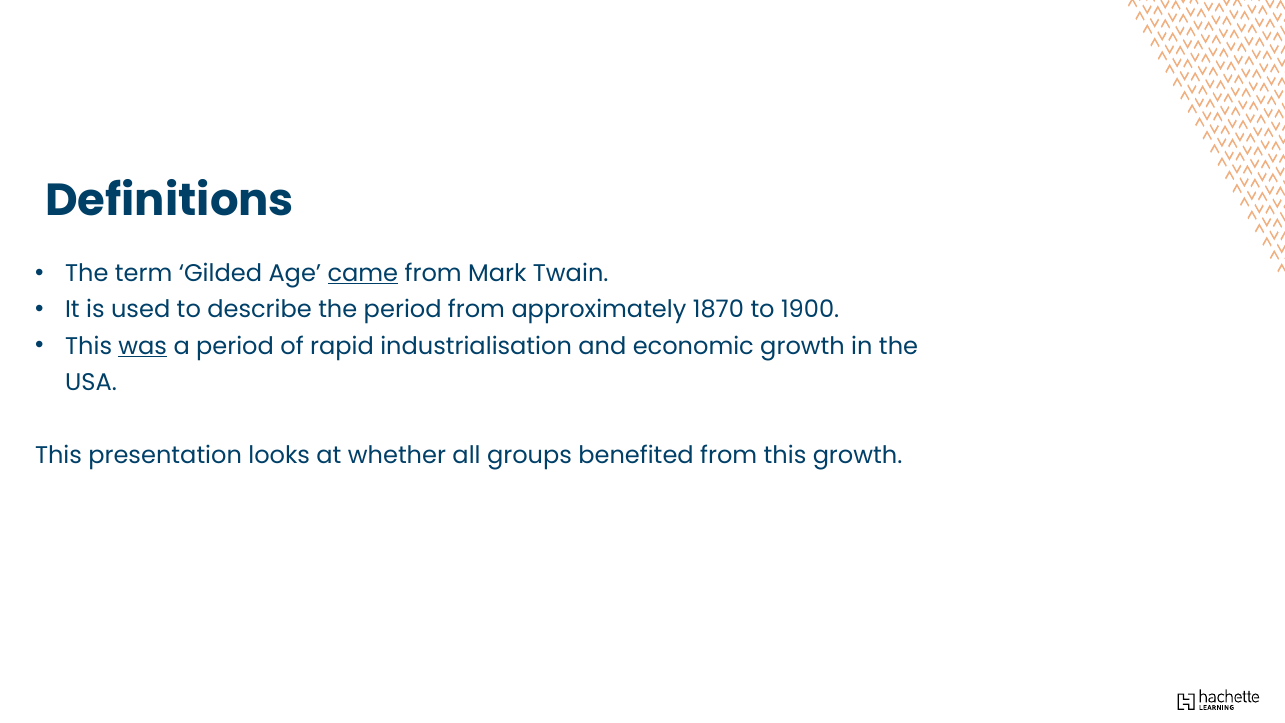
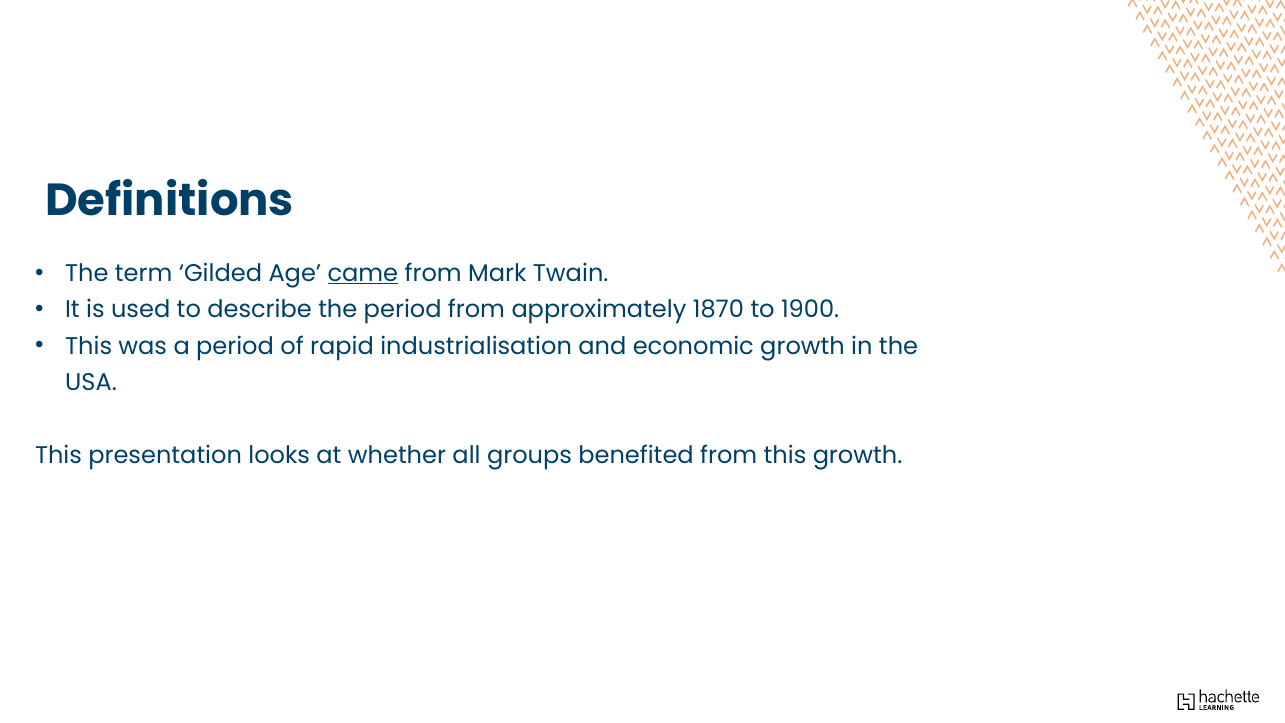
was underline: present -> none (143, 346)
